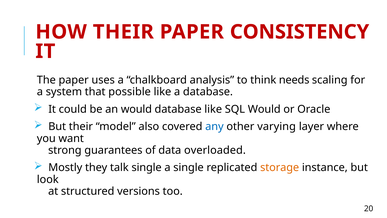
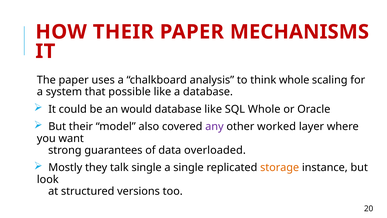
CONSISTENCY: CONSISTENCY -> MECHANISMS (299, 32)
think needs: needs -> whole (294, 80)
SQL Would: Would -> Whole (264, 109)
any colour: blue -> purple (214, 126)
varying: varying -> worked (277, 126)
